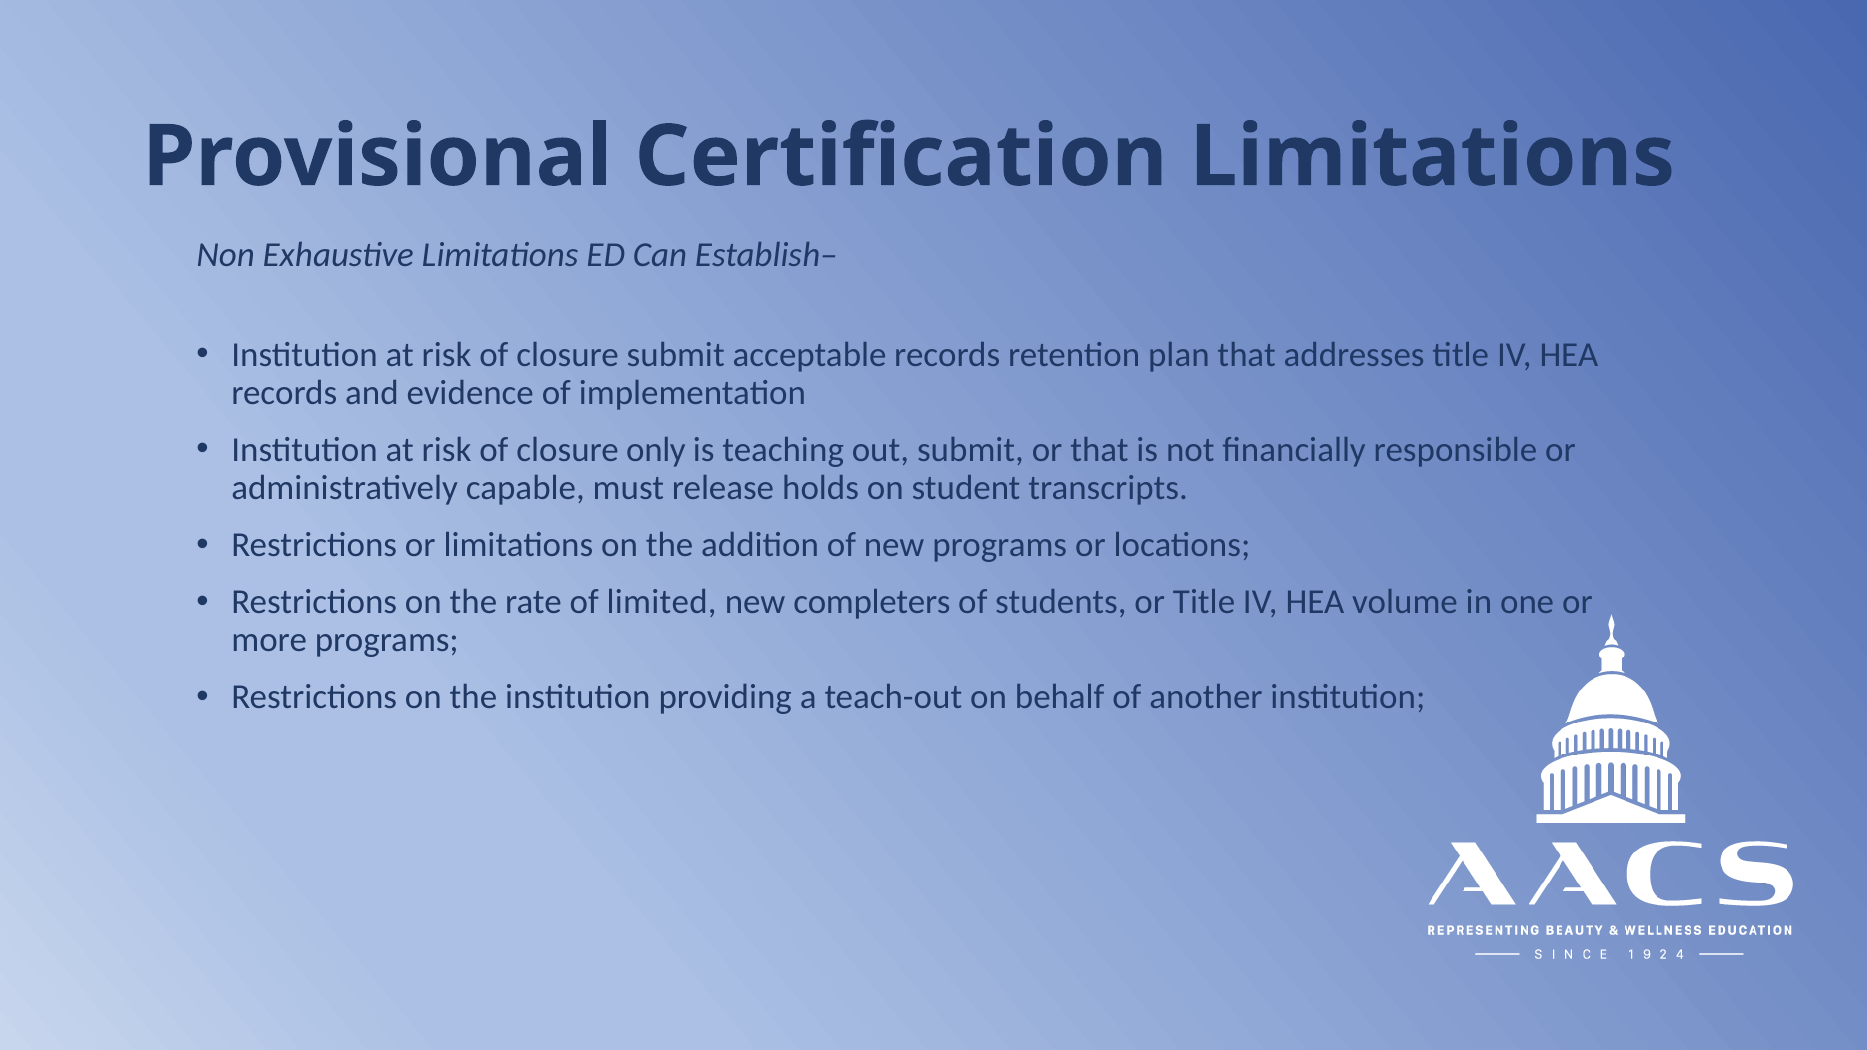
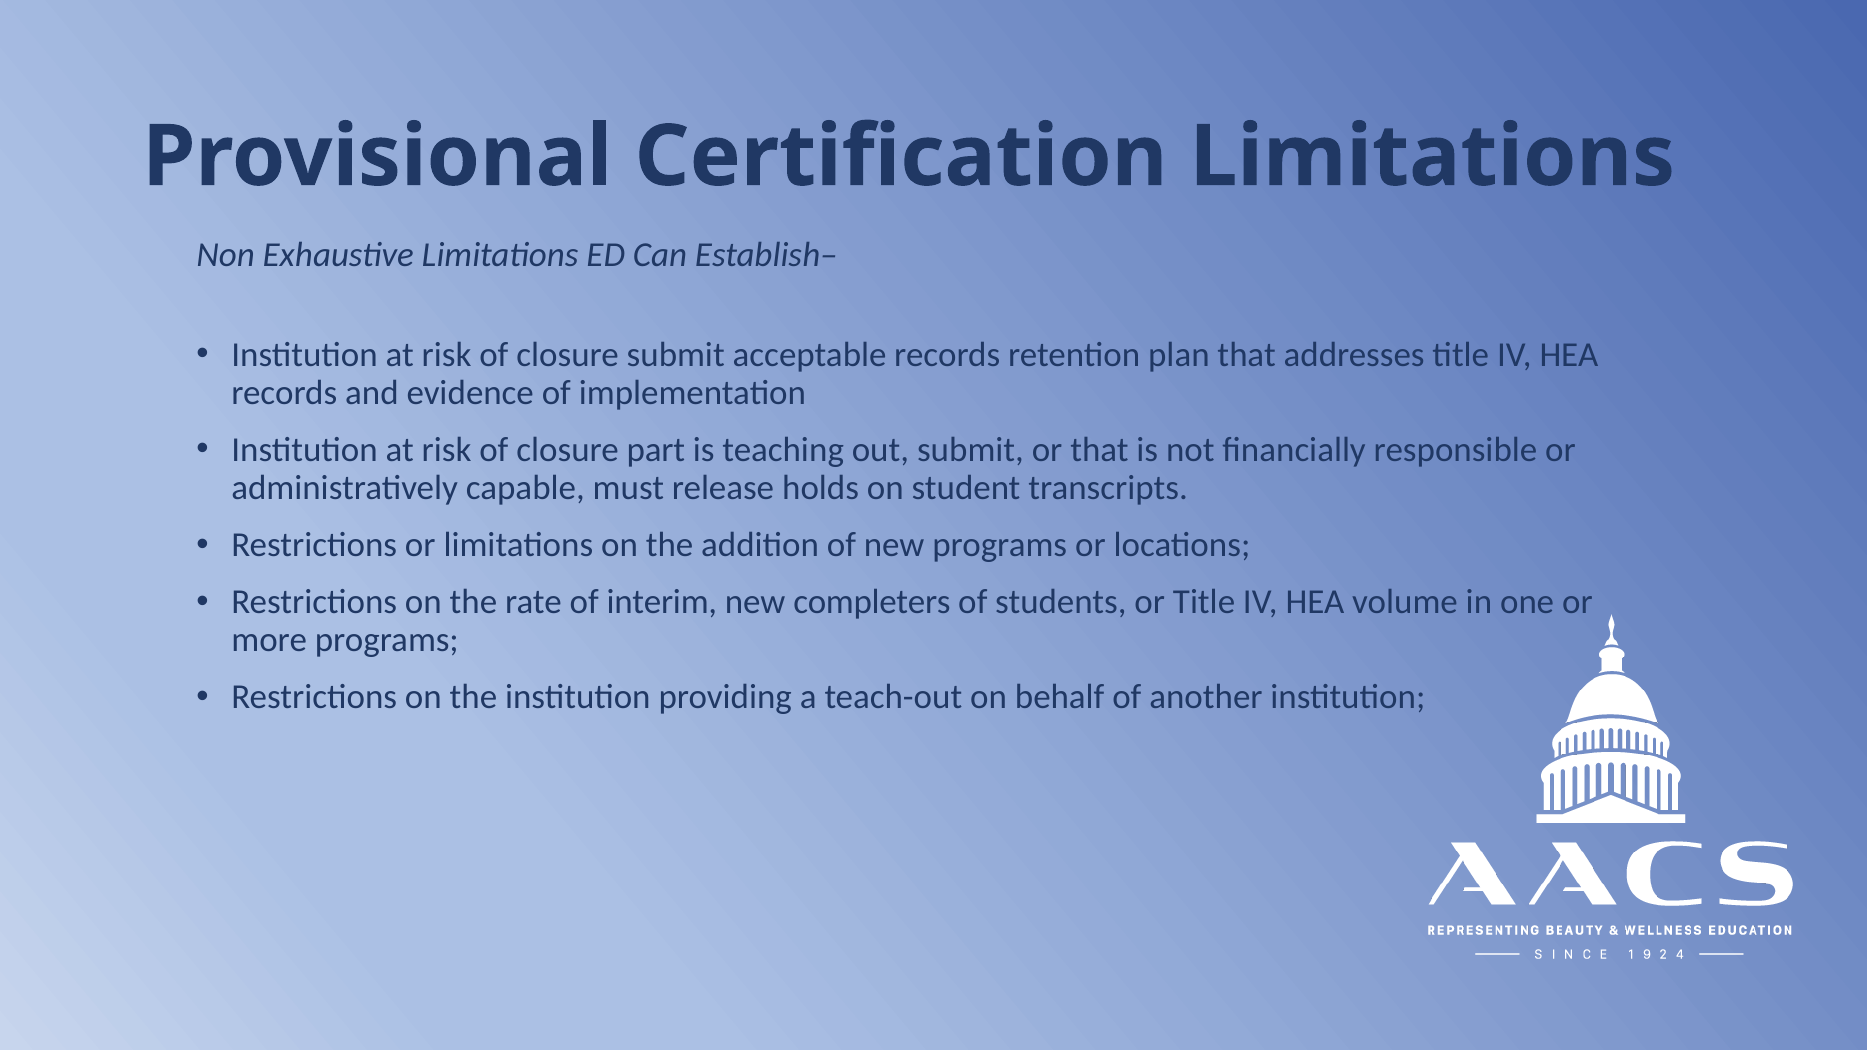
only: only -> part (656, 450)
limited: limited -> interim (662, 602)
